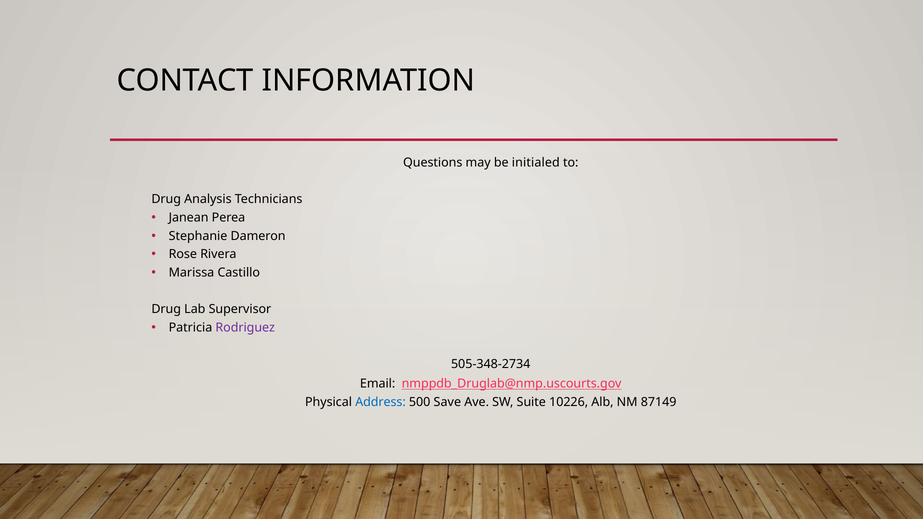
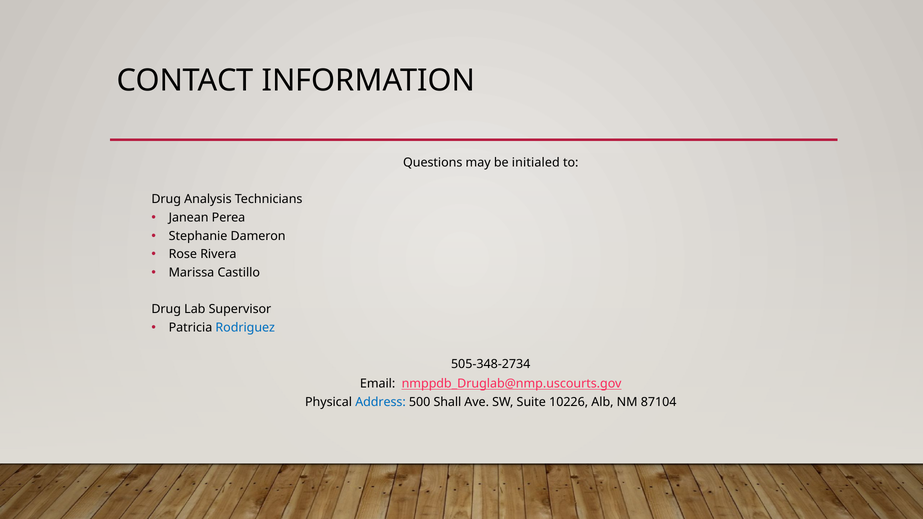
Rodriguez colour: purple -> blue (245, 328)
Save: Save -> Shall (447, 402)
87149: 87149 -> 87104 (659, 402)
